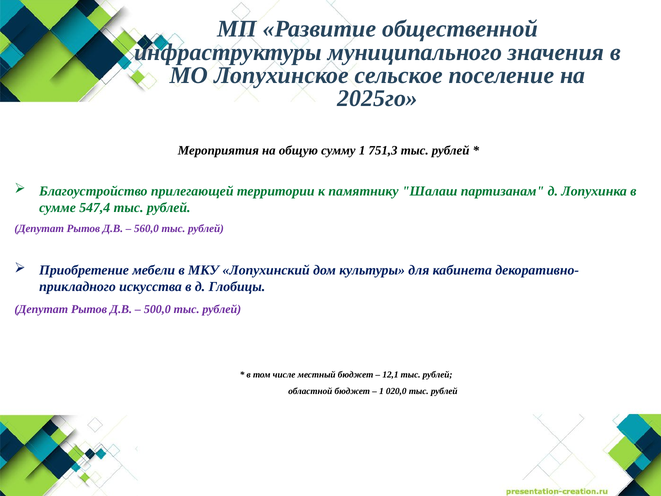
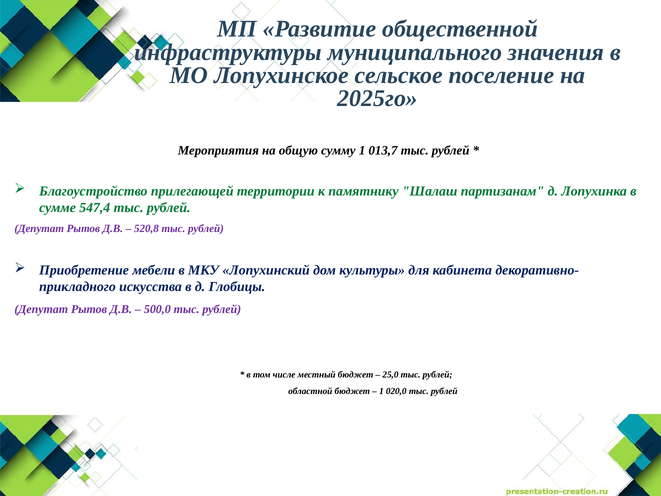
751,3: 751,3 -> 013,7 (383, 150)
560,0: 560,0 -> 520,8 (146, 229)
12,1: 12,1 -> 25,0 (390, 375)
